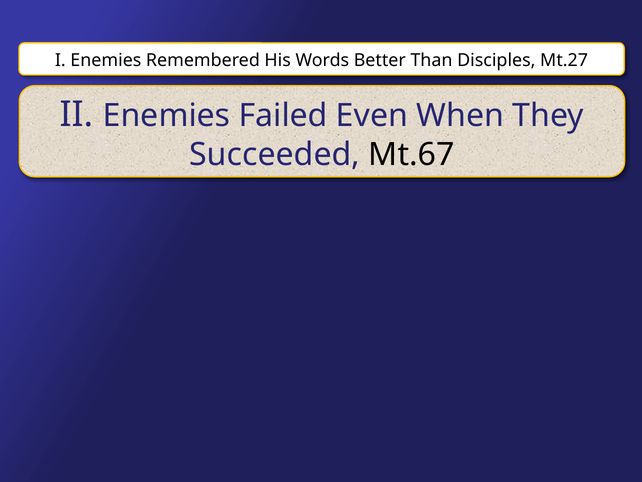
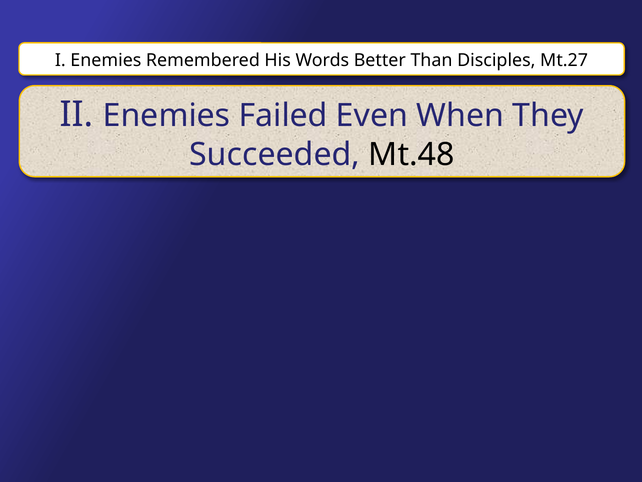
Mt.67: Mt.67 -> Mt.48 (411, 155)
